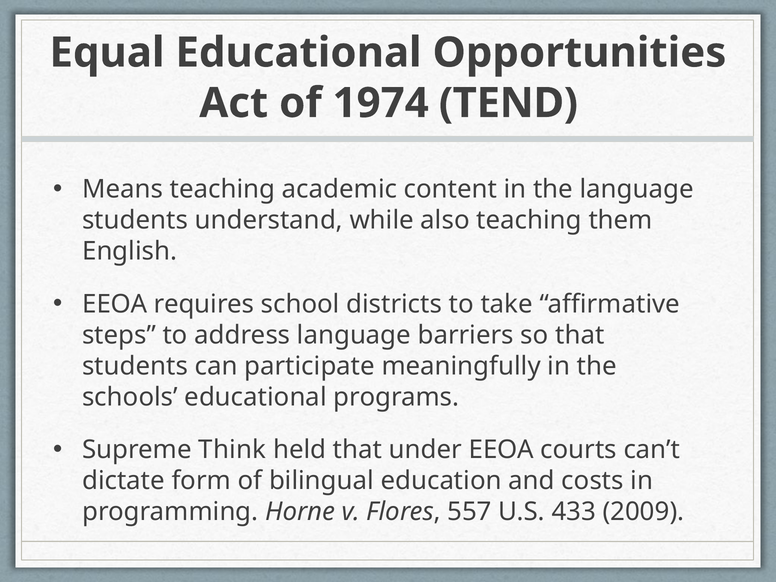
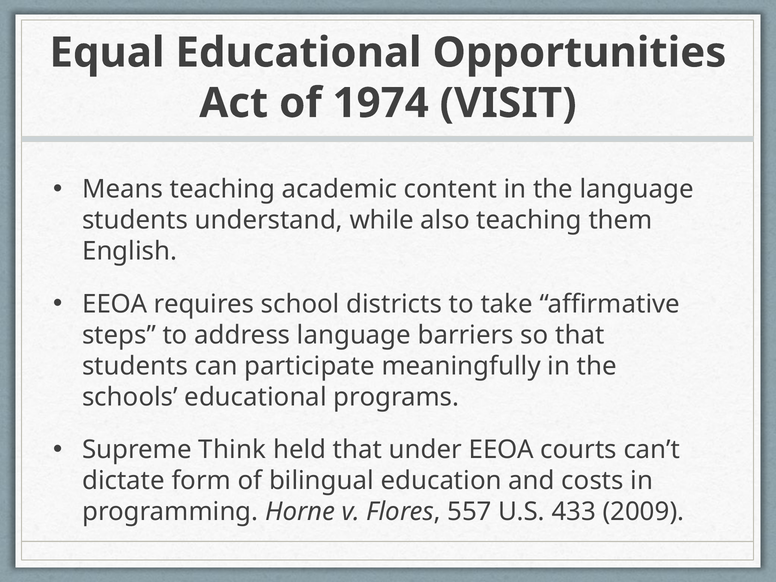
TEND: TEND -> VISIT (508, 103)
